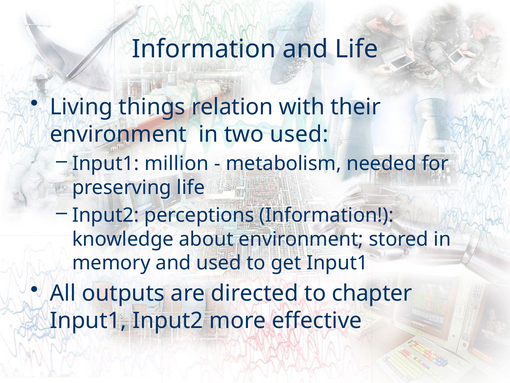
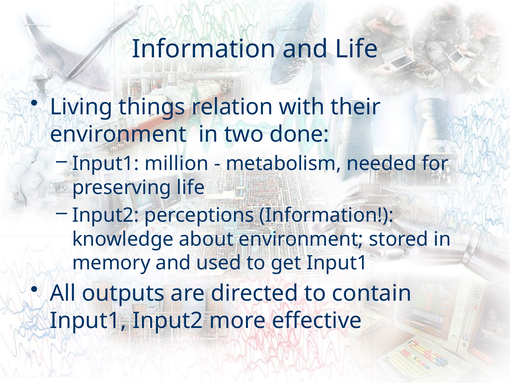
two used: used -> done (299, 134)
chapter: chapter -> contain (372, 293)
